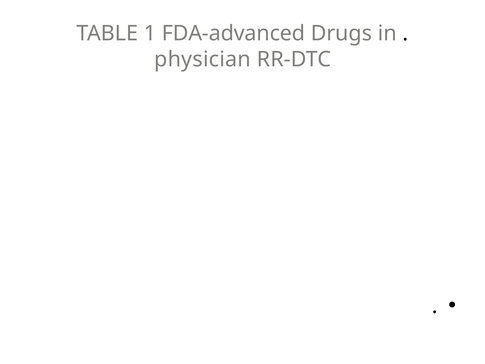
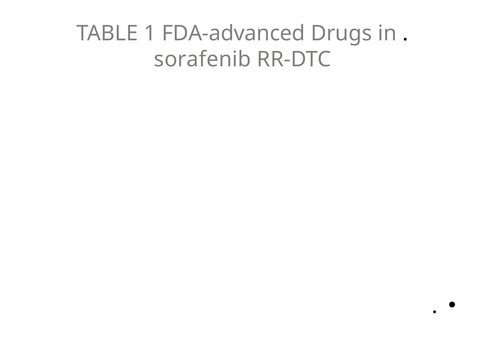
physician: physician -> sorafenib (203, 59)
